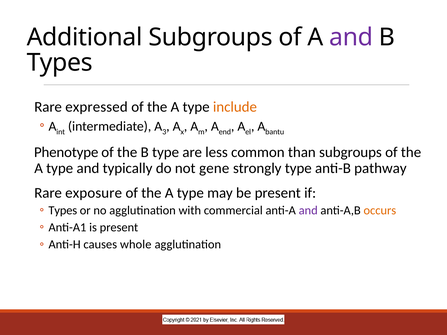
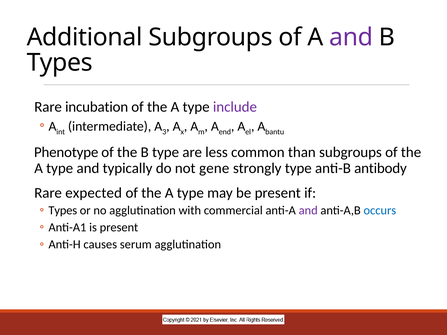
expressed: expressed -> incubation (97, 107)
include colour: orange -> purple (235, 107)
pathway: pathway -> antibody (380, 168)
exposure: exposure -> expected (94, 193)
occurs colour: orange -> blue (380, 210)
whole: whole -> serum (136, 245)
